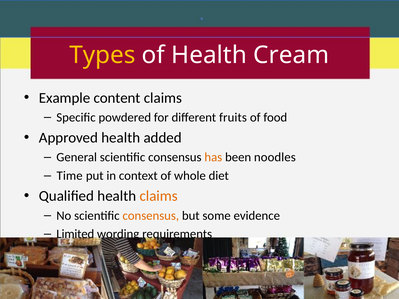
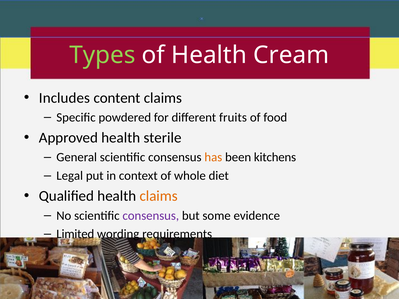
Types colour: yellow -> light green (102, 55)
Example: Example -> Includes (64, 98)
added: added -> sterile (163, 138)
noodles: noodles -> kitchens (275, 157)
Time: Time -> Legal (70, 176)
consensus colour: orange -> purple (151, 216)
